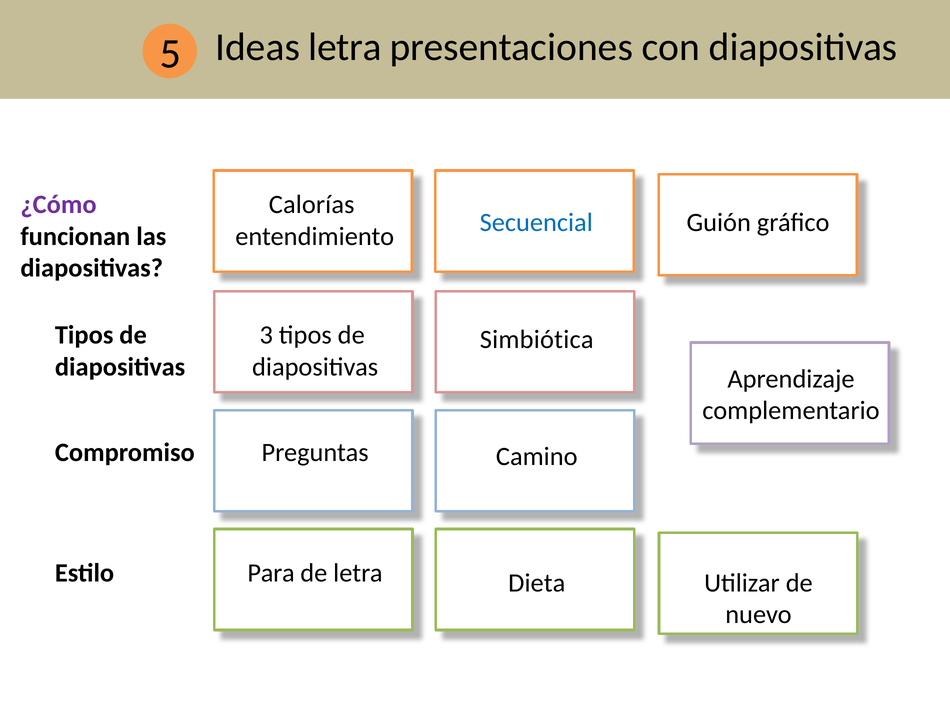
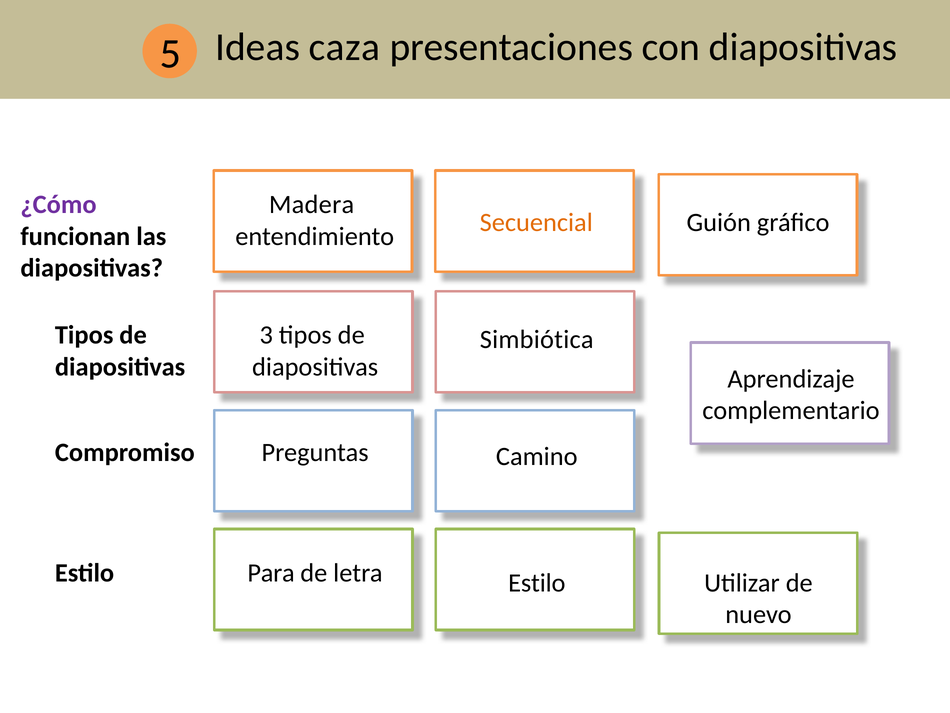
Ideas letra: letra -> caza (345, 47)
Calorías: Calorías -> Madera (312, 204)
Secuencial colour: blue -> orange (536, 223)
letra Dieta: Dieta -> Estilo (537, 583)
